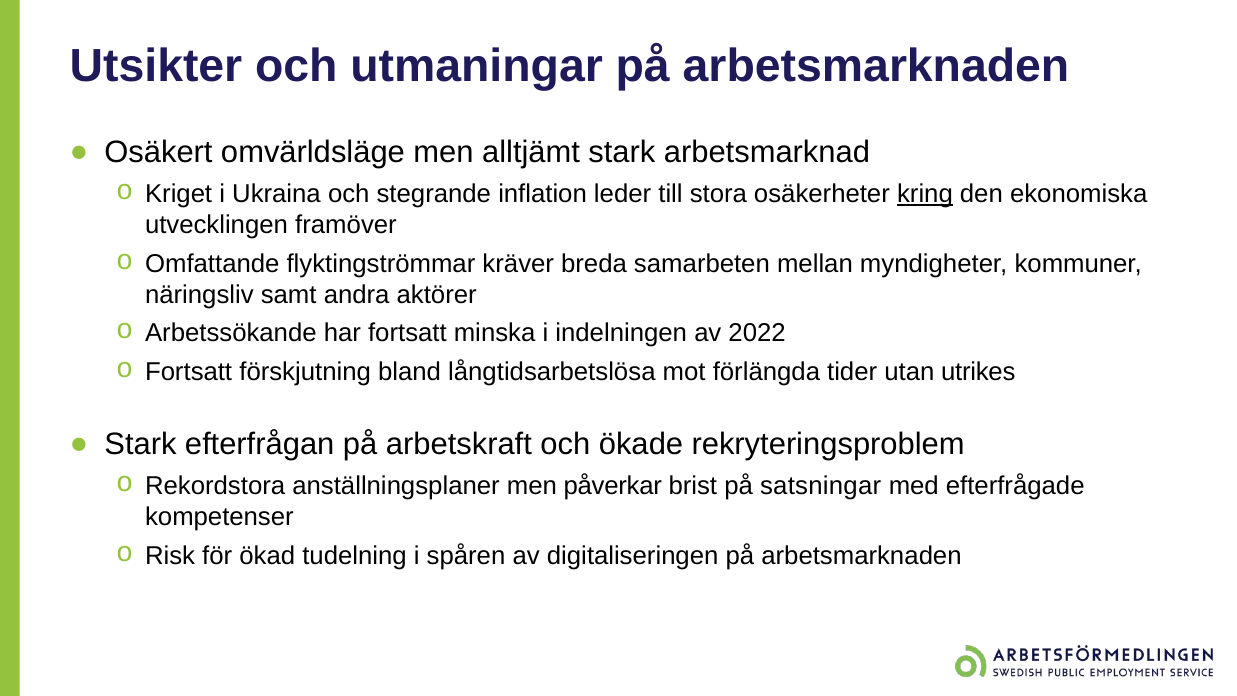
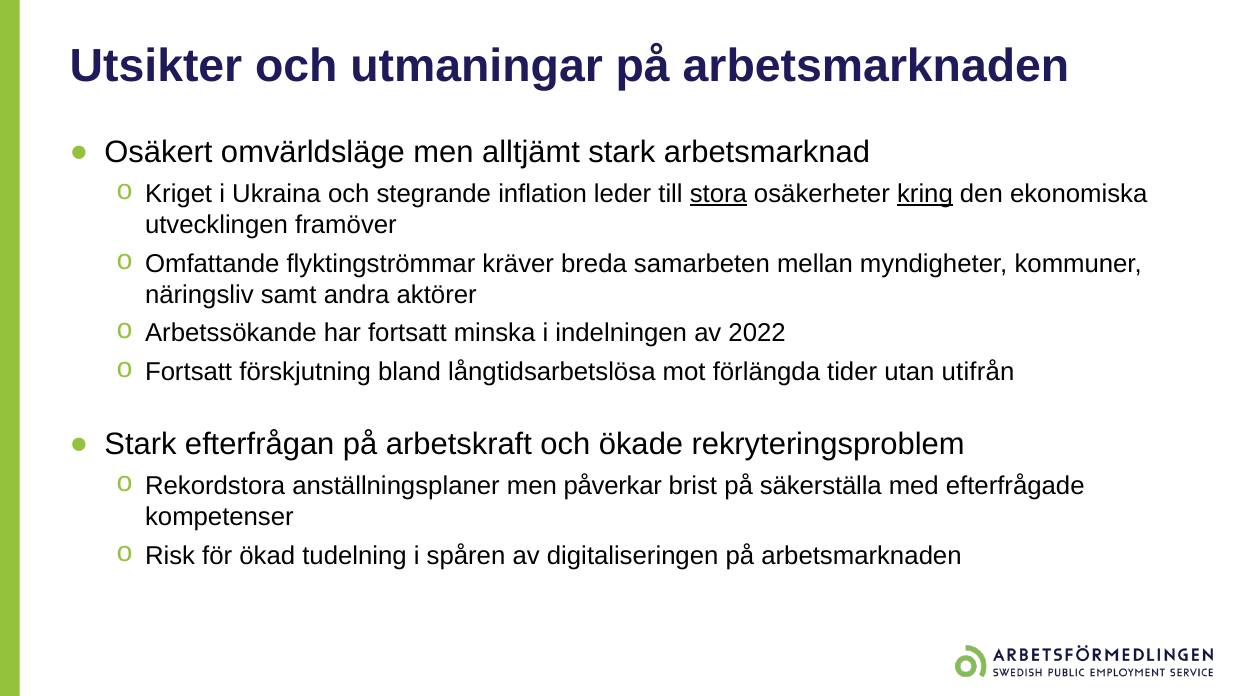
stora underline: none -> present (718, 194)
utrikes: utrikes -> utifrån (978, 372)
satsningar: satsningar -> säkerställa (821, 486)
